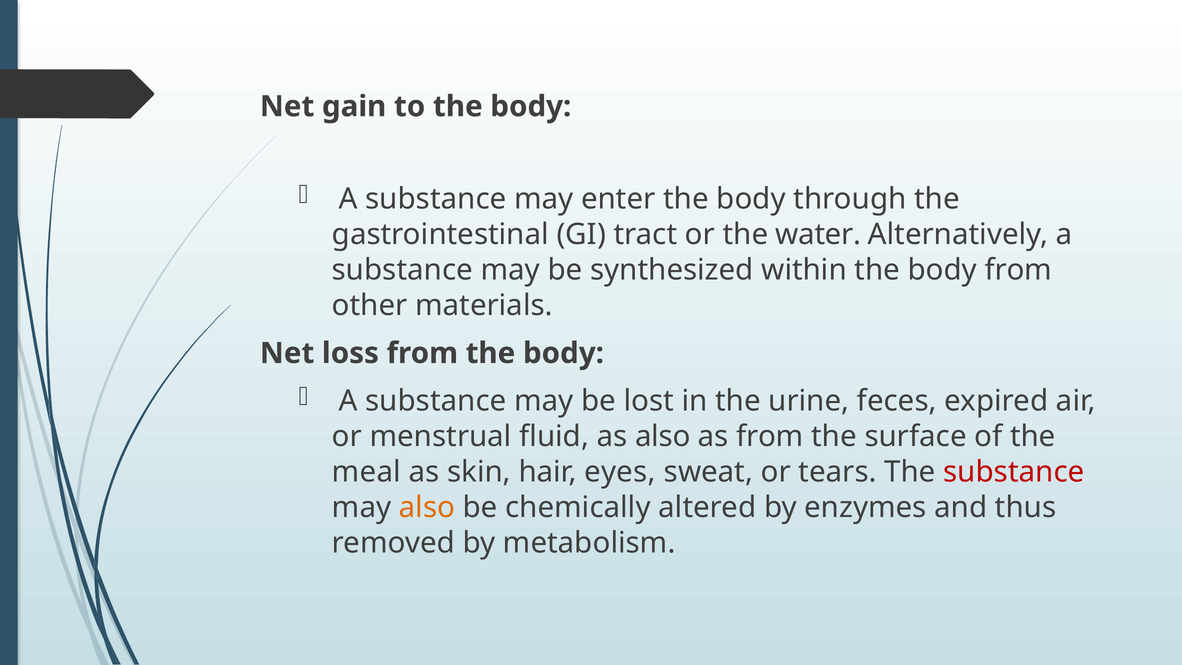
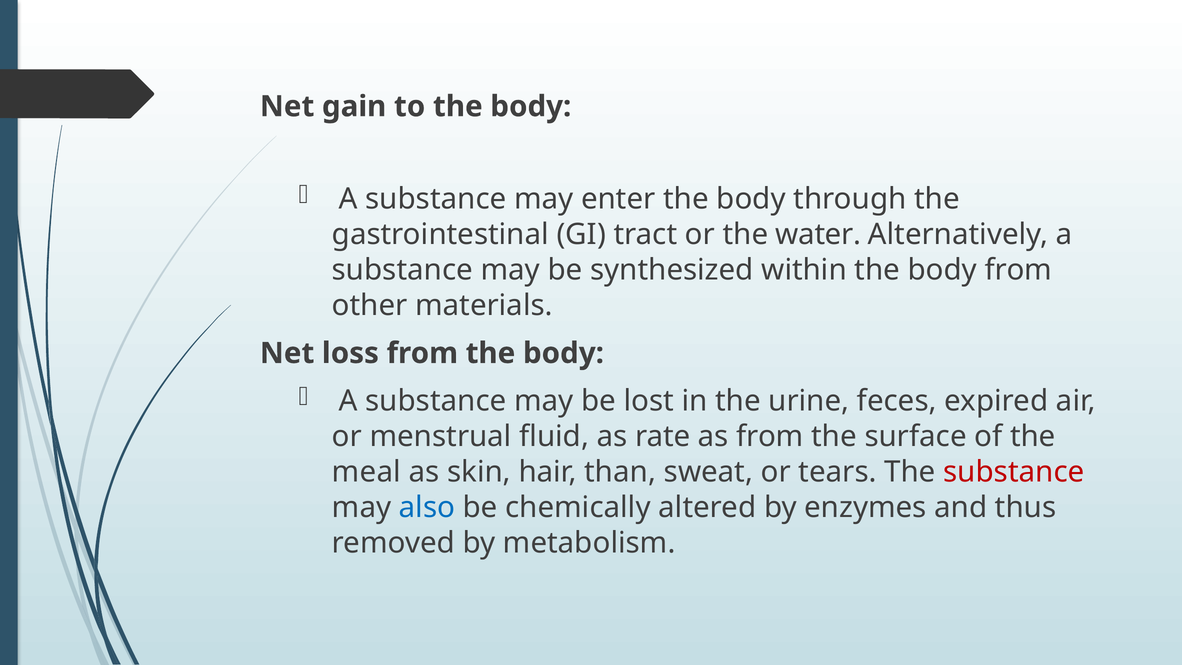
as also: also -> rate (663, 436)
eyes: eyes -> than (620, 472)
also colour: orange -> blue (427, 507)
